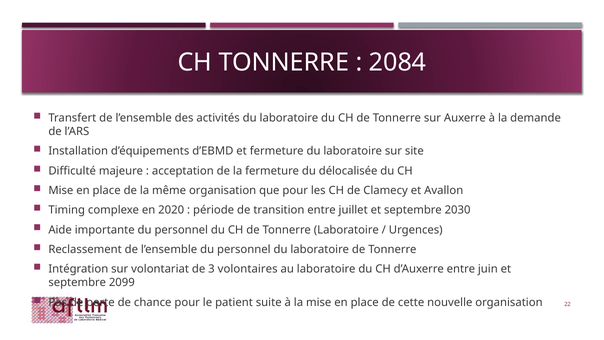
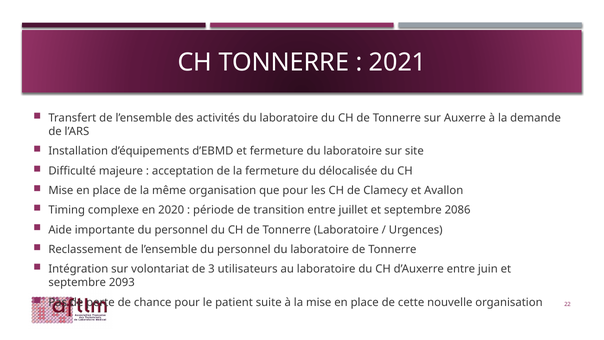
2084: 2084 -> 2021 (398, 62)
2030: 2030 -> 2086 (458, 210)
volontaires: volontaires -> utilisateurs (248, 269)
2099: 2099 -> 2093 (122, 282)
